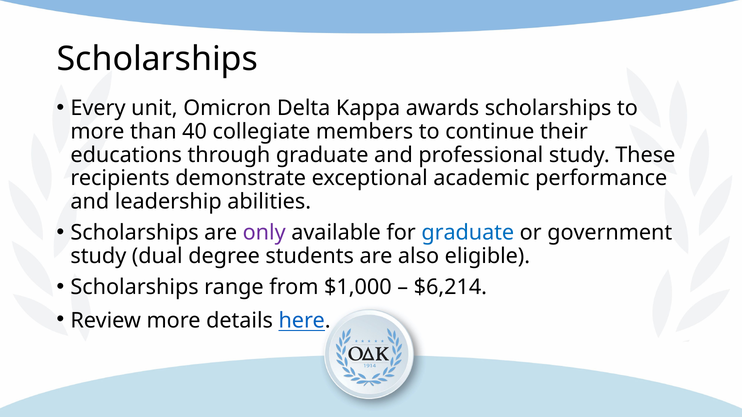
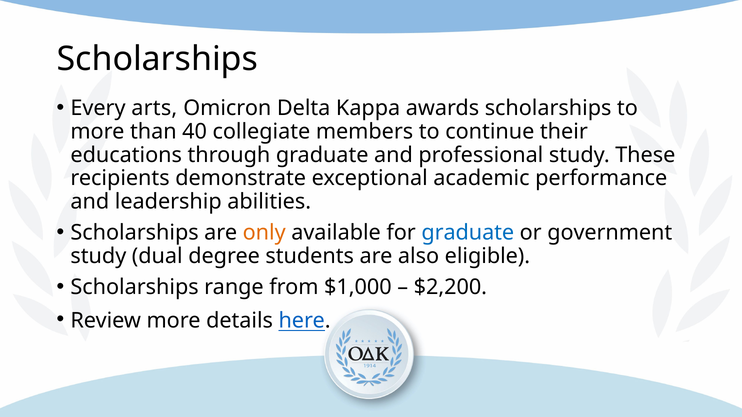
unit: unit -> arts (154, 108)
only colour: purple -> orange (264, 233)
$6,214: $6,214 -> $2,200 (450, 287)
